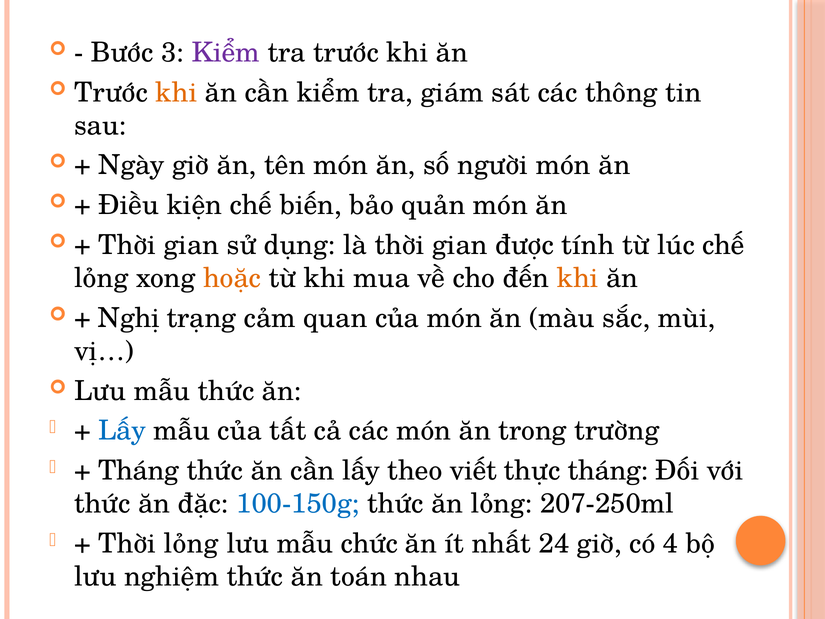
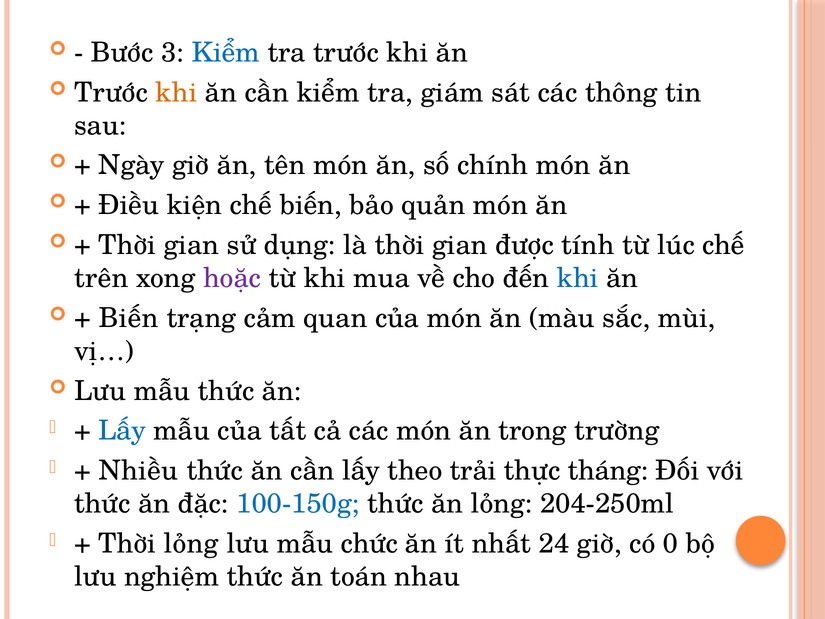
Kiểm colour: purple -> blue (226, 53)
người: người -> chính (493, 165)
lỏng: lỏng -> trên (101, 278)
hoặc colour: orange -> purple (232, 278)
khi colour: orange -> blue (578, 278)
Nghị: Nghị -> Biến (129, 318)
Tháng: Tháng -> Nhiều (138, 471)
viết: viết -> trải (473, 471)
207-250ml: 207-250ml -> 204-250ml (607, 504)
4: 4 -> 0 (671, 543)
